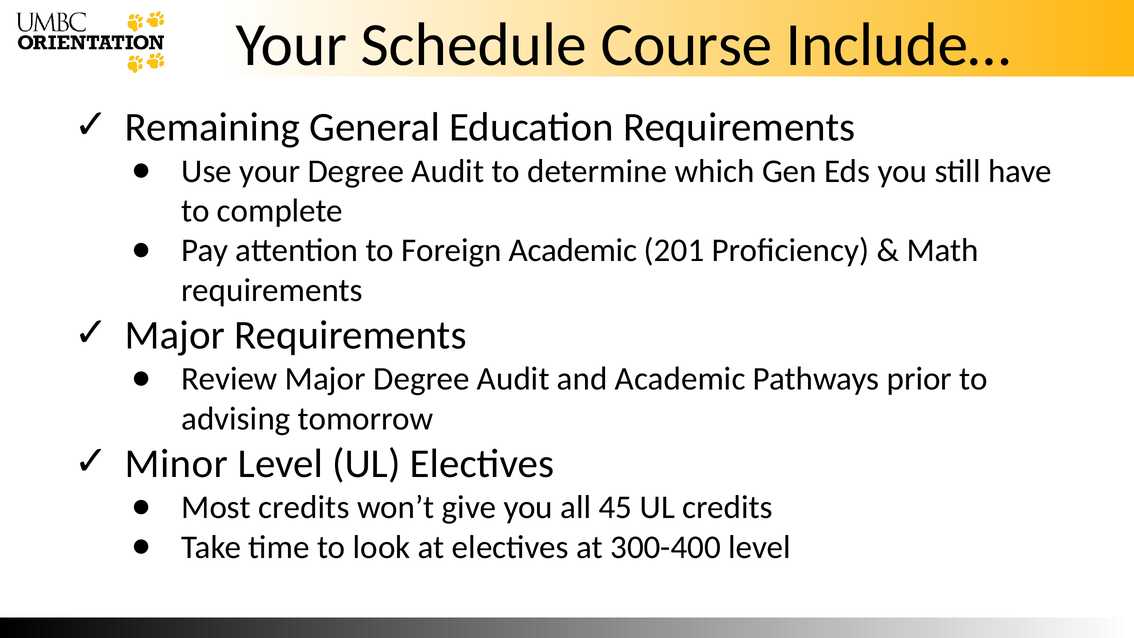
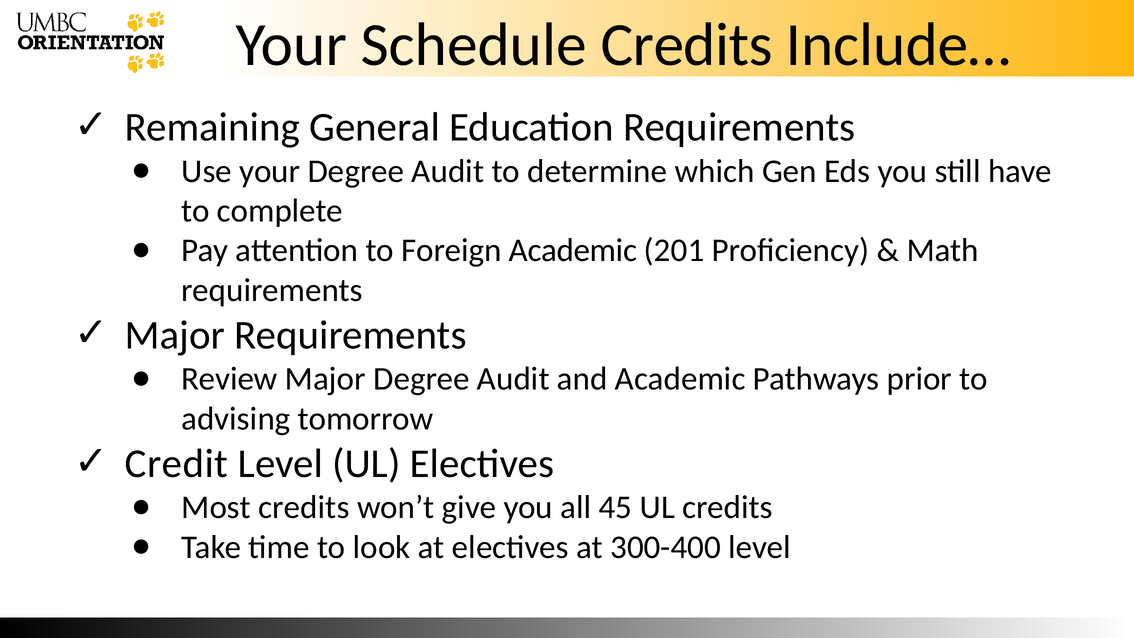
Schedule Course: Course -> Credits (687, 45)
Minor: Minor -> Credit (176, 464)
